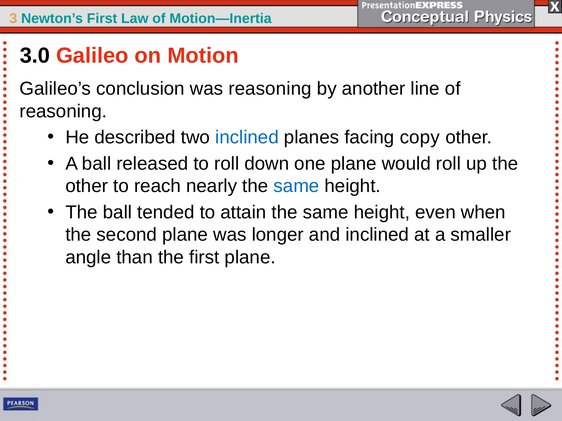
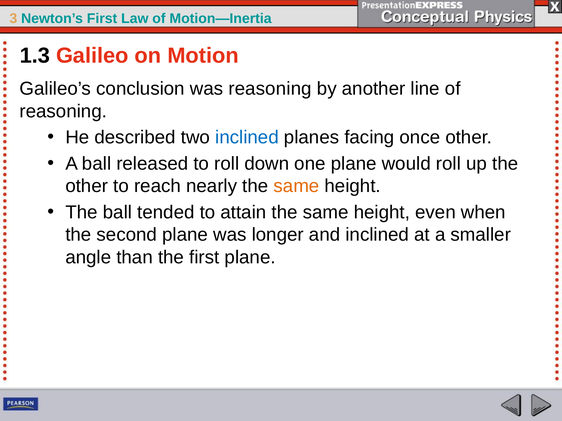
3.0: 3.0 -> 1.3 (35, 56)
copy: copy -> once (420, 138)
same colour: blue -> orange (296, 186)
